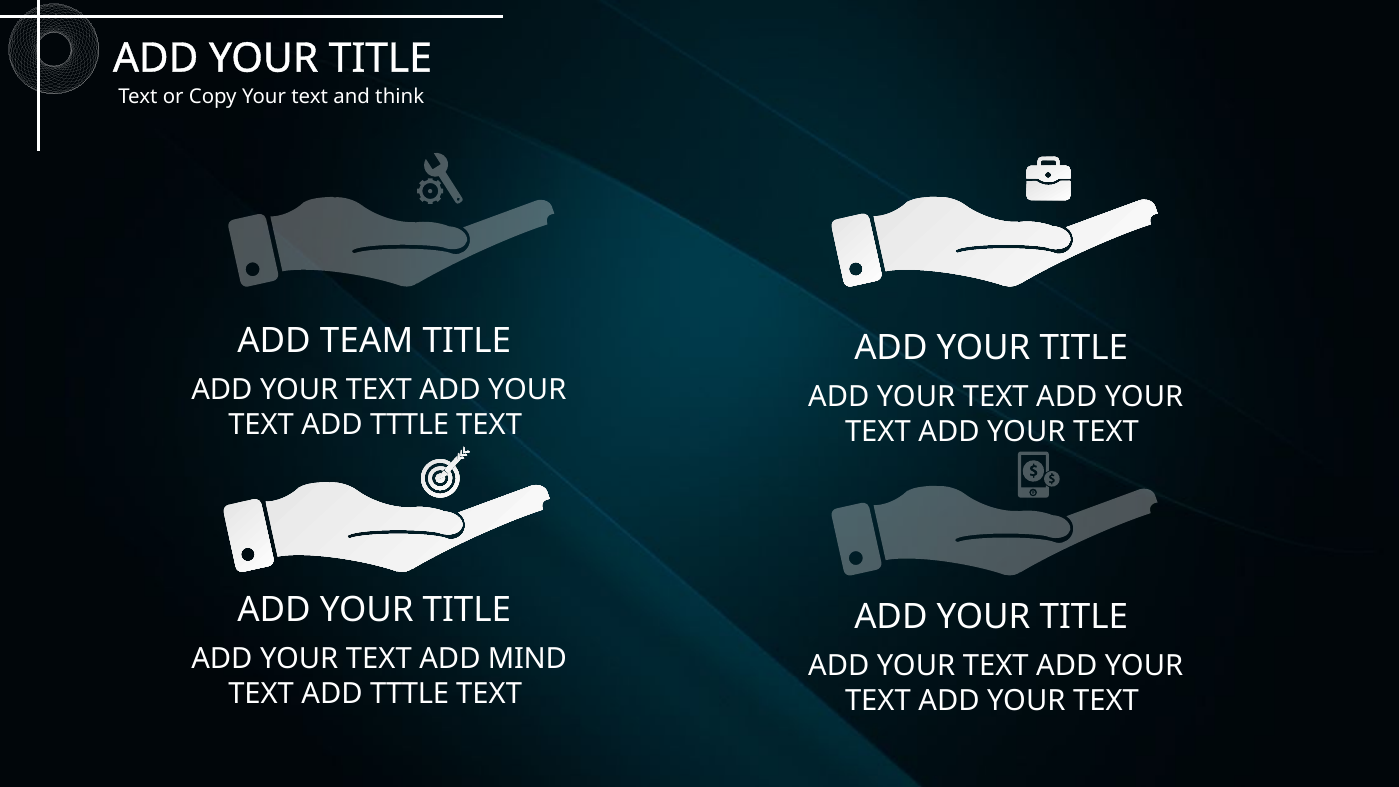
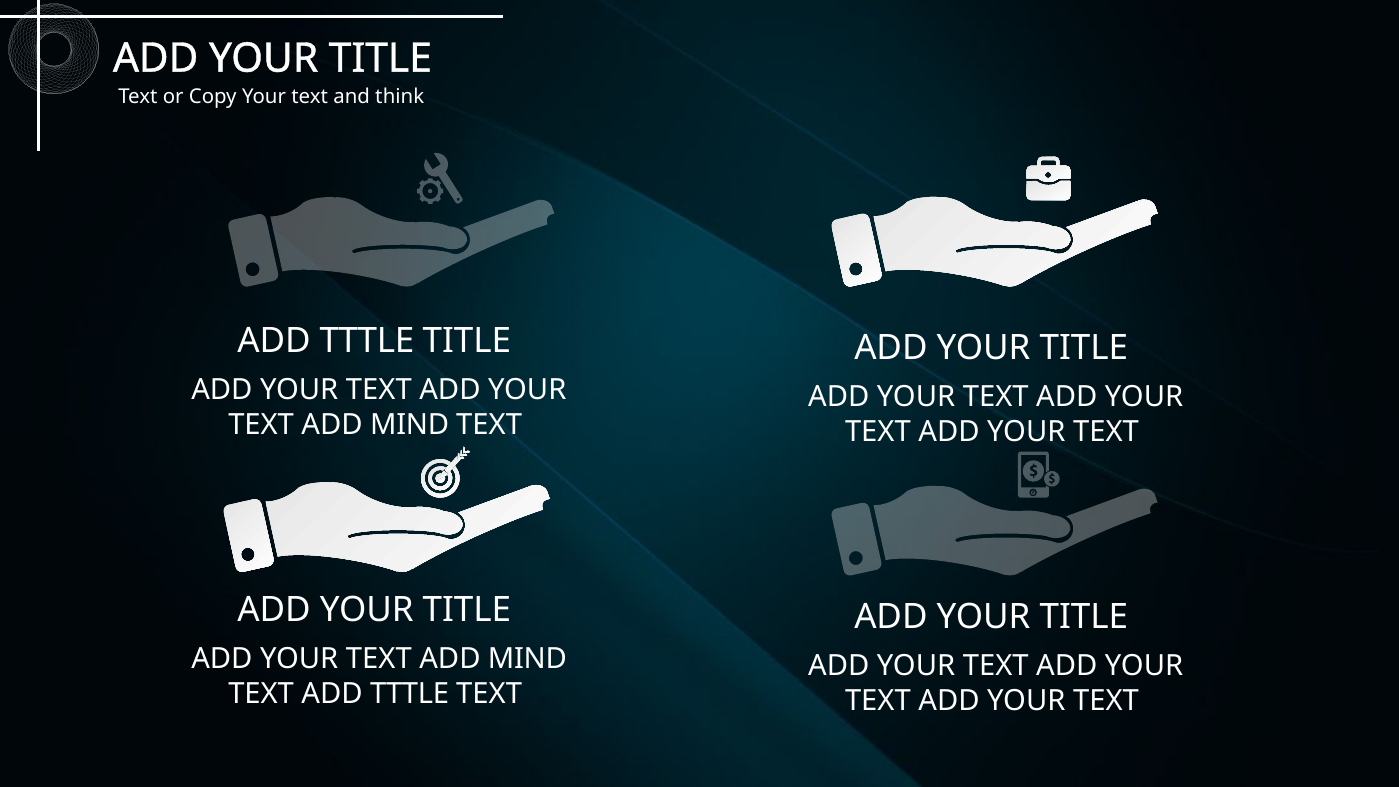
TEAM: TEAM -> TTTLE (367, 341)
TTTLE: TTTLE -> MIND (410, 425)
